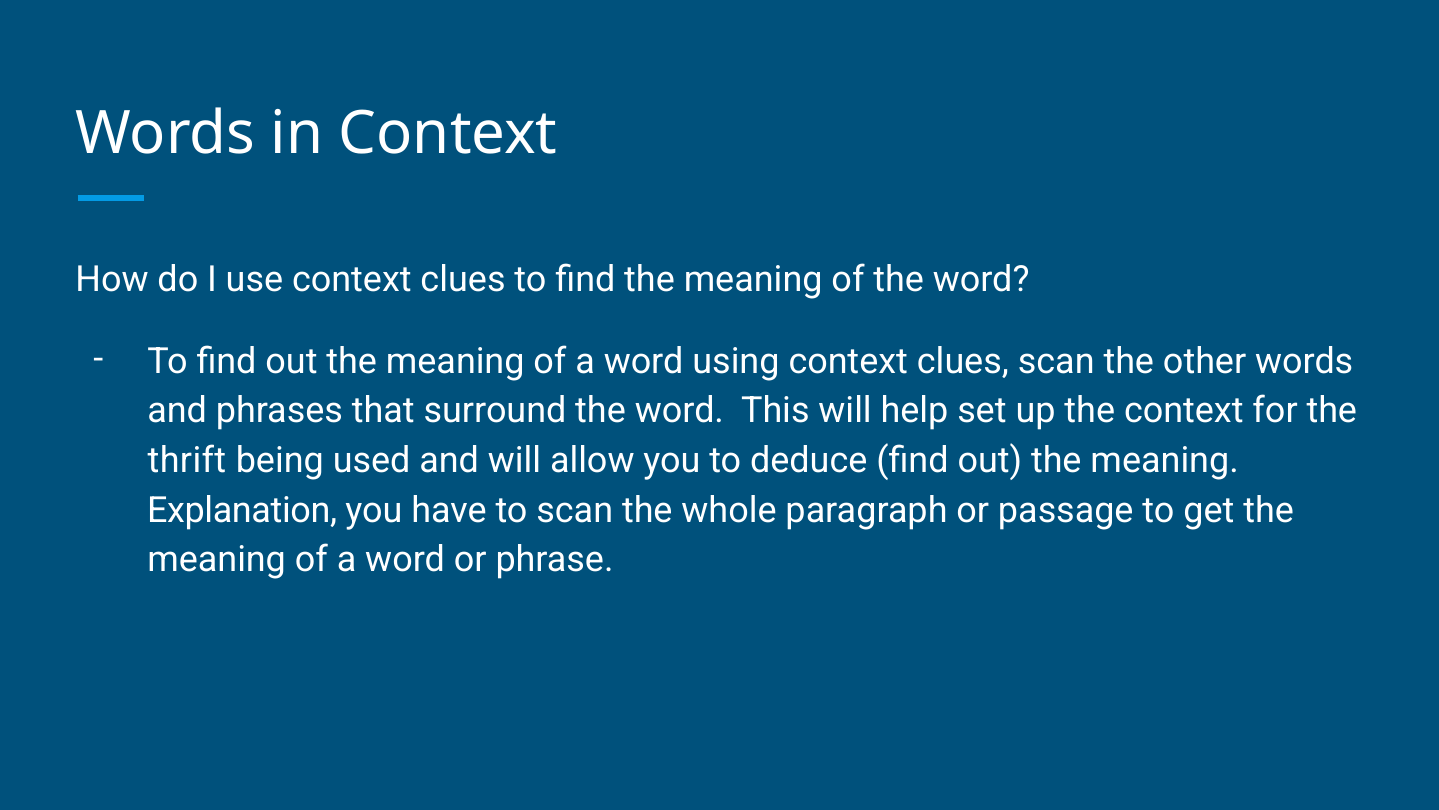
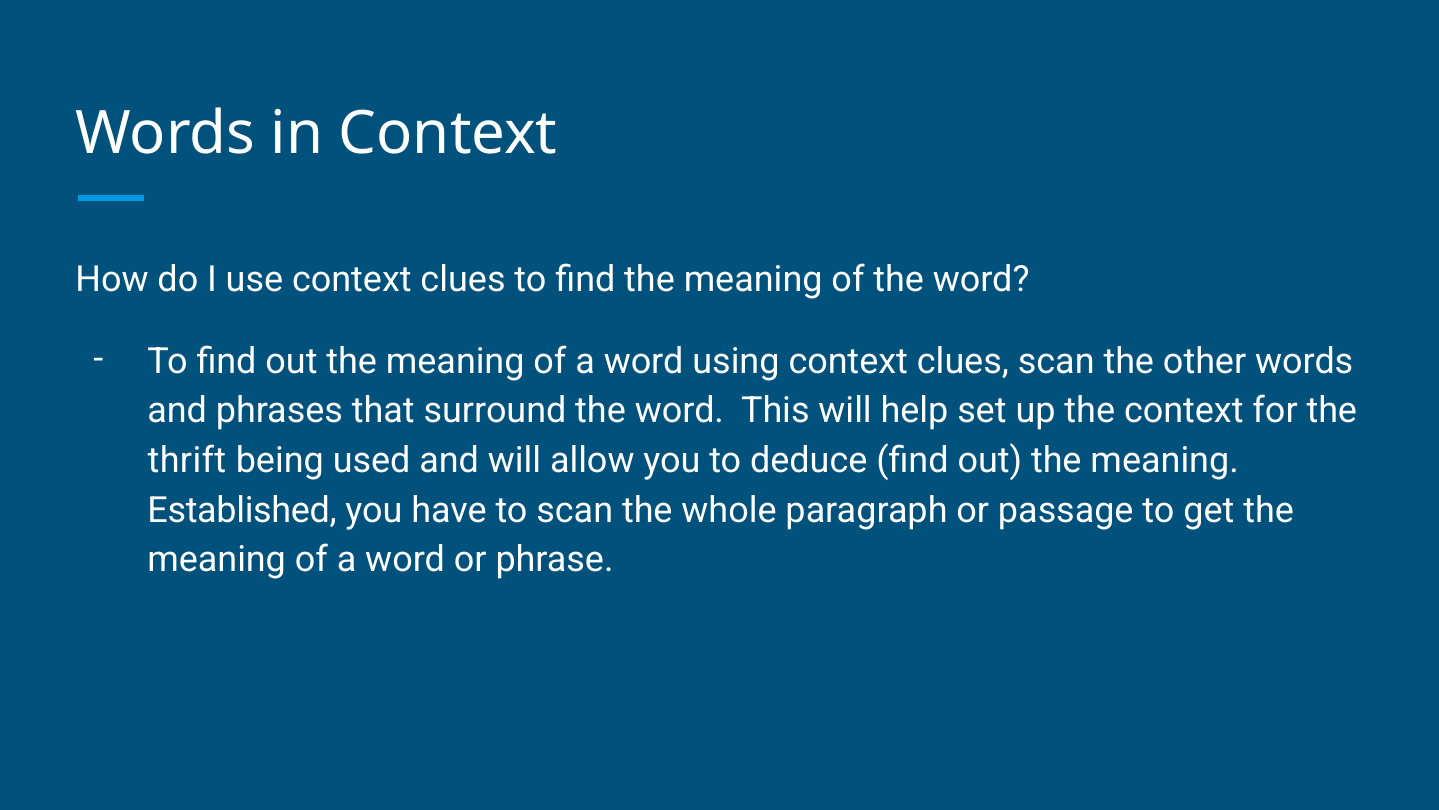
Explanation: Explanation -> Established (242, 510)
